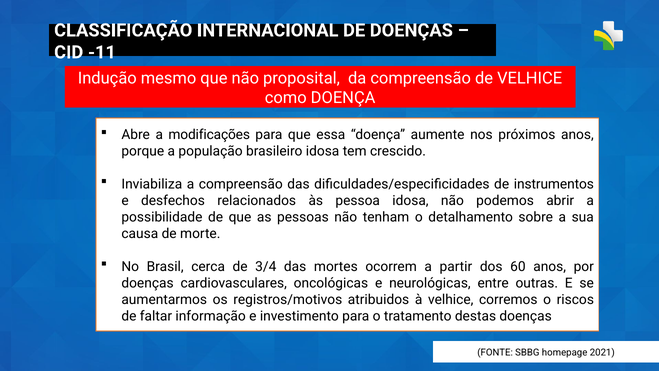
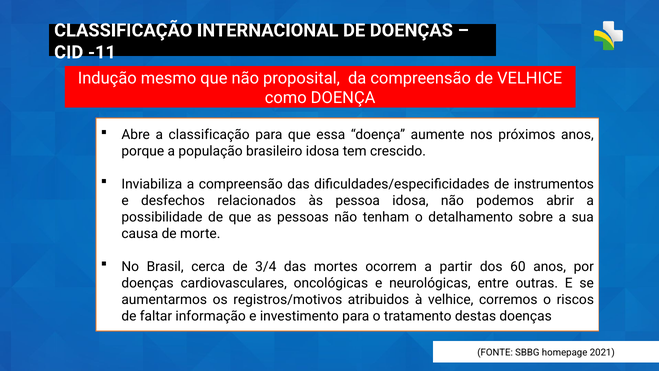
a modificações: modificações -> classificação (209, 135)
